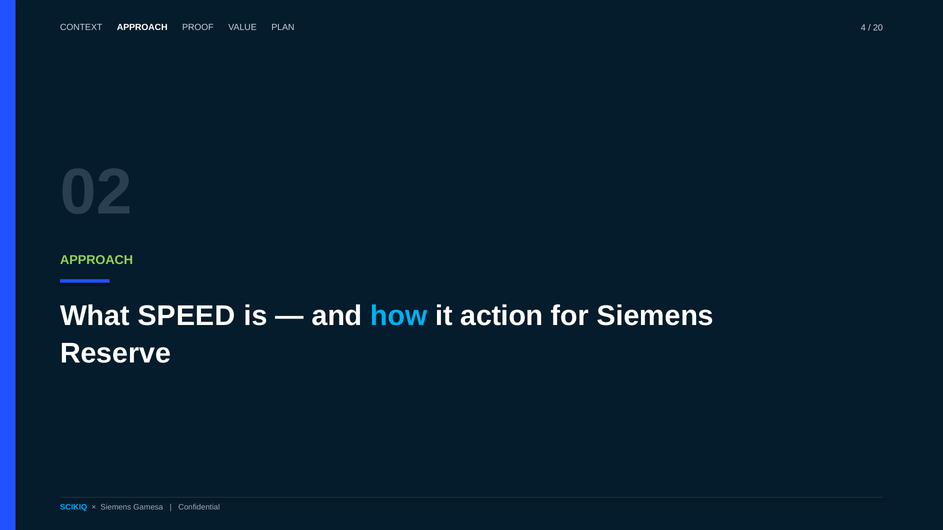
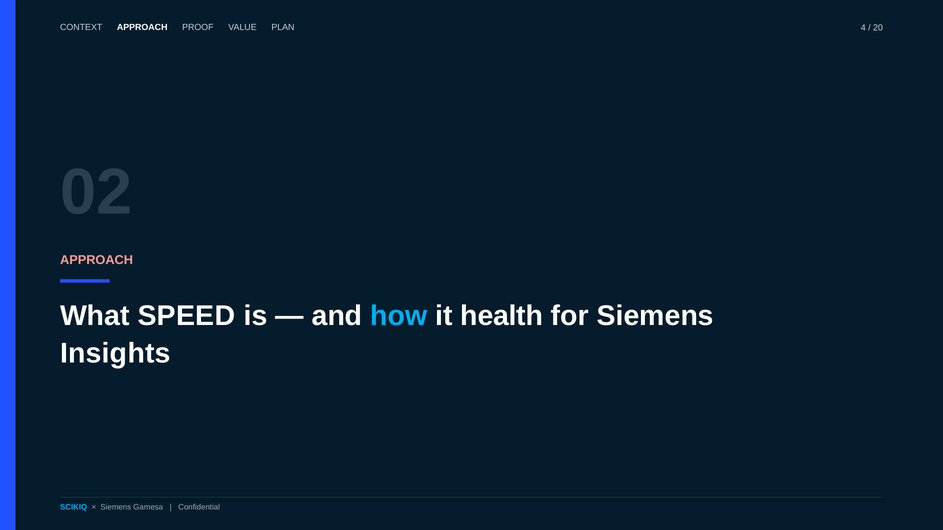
APPROACH colour: light green -> pink (97, 260)
action: action -> health (502, 316)
Reserve: Reserve -> Insights (115, 354)
